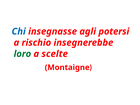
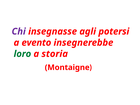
Chi colour: blue -> purple (19, 31)
rischio: rischio -> evento (36, 43)
scelte: scelte -> storia (55, 54)
